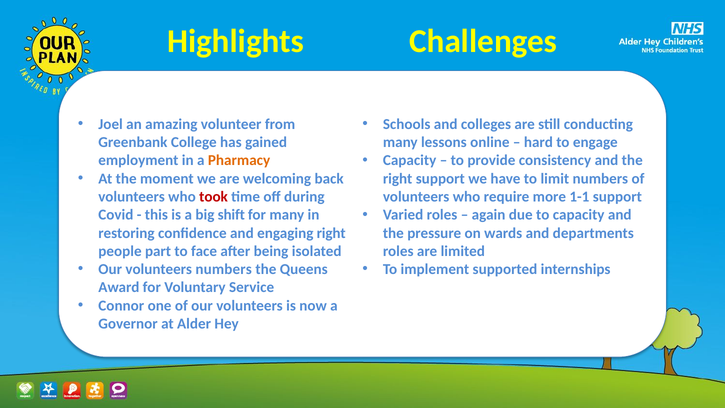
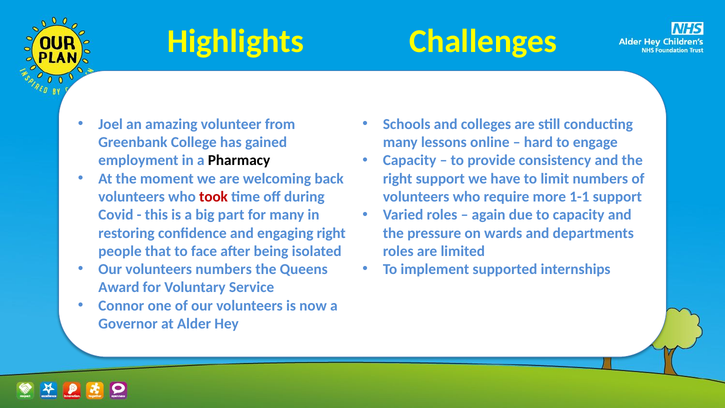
Pharmacy colour: orange -> black (239, 160)
shift: shift -> part (231, 215)
part: part -> that (158, 251)
